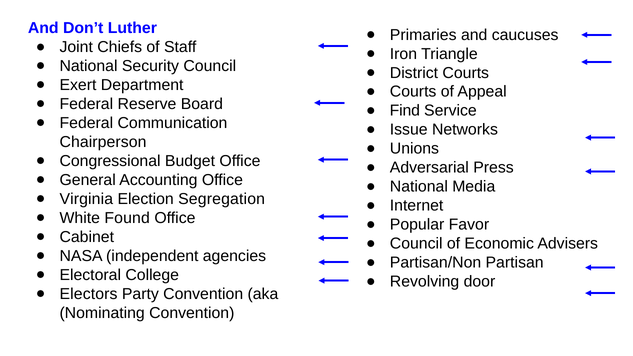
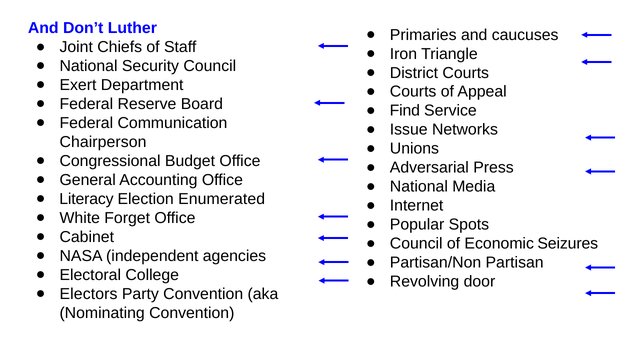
Virginia: Virginia -> Literacy (86, 199)
Segregation: Segregation -> Enumerated (222, 199)
Found: Found -> Forget (127, 218)
Favor: Favor -> Spots (469, 225)
Advisers: Advisers -> Seizures (568, 244)
